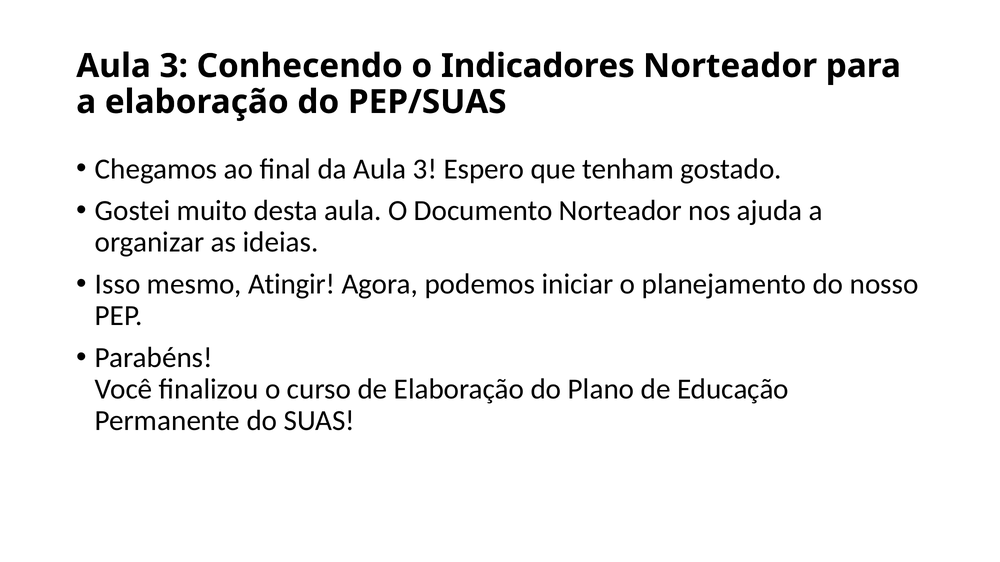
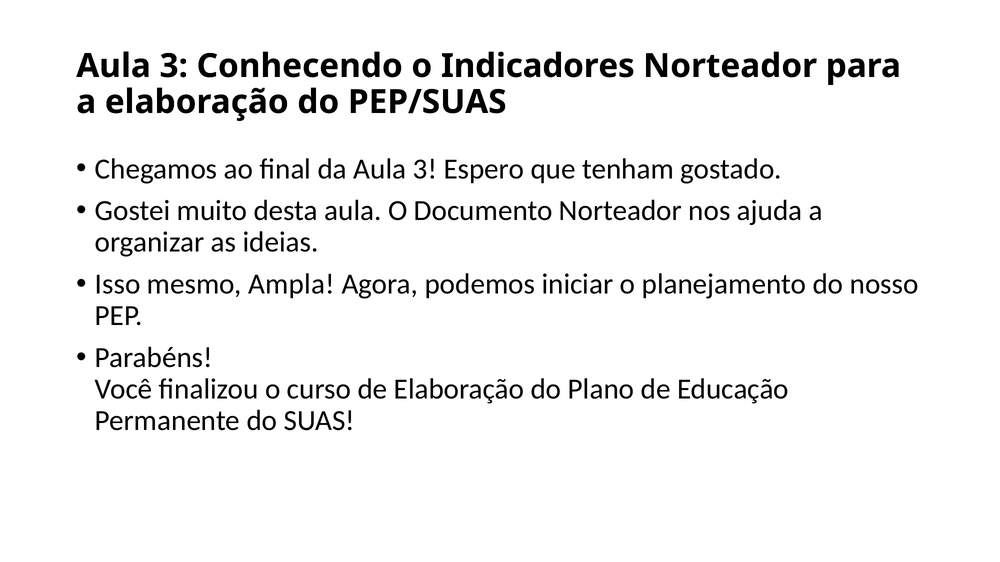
Atingir: Atingir -> Ampla (291, 284)
